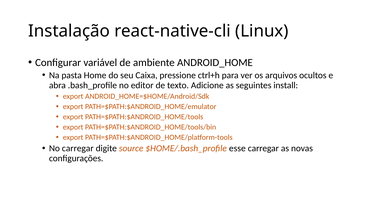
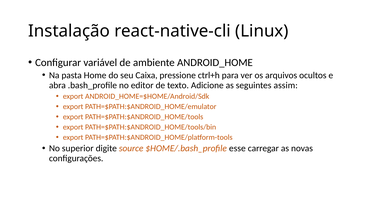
install: install -> assim (286, 85)
No carregar: carregar -> superior (78, 148)
